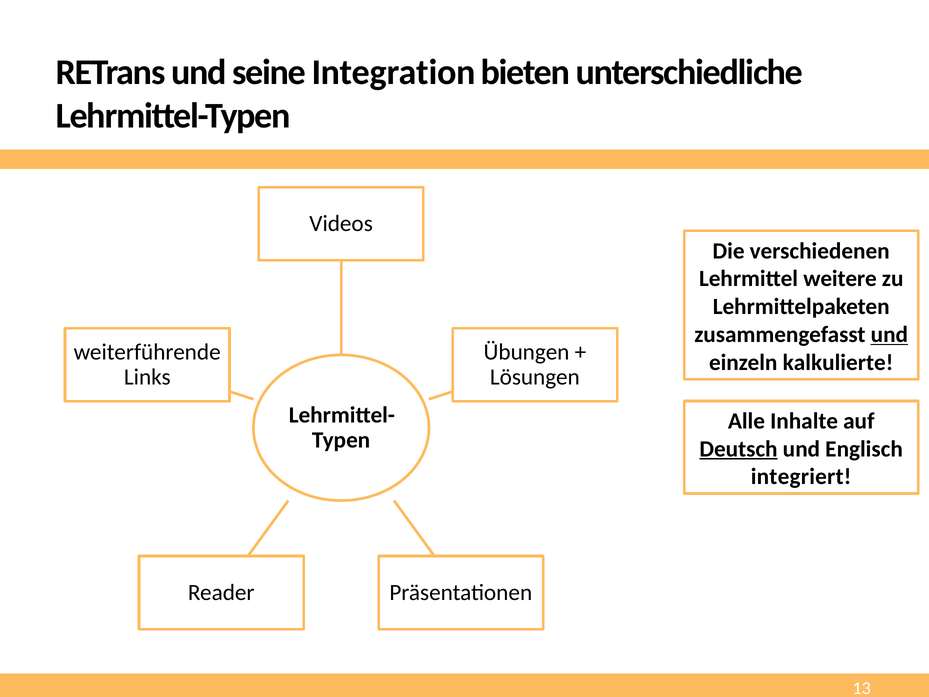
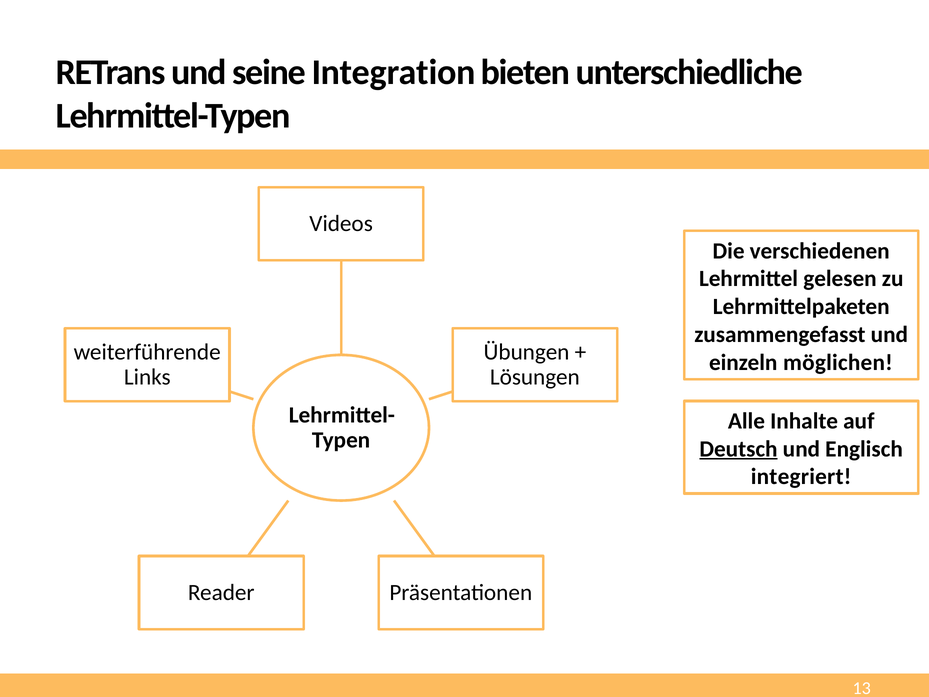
weitere: weitere -> gelesen (840, 279)
und underline: present -> none (889, 334)
kalkulierte: kalkulierte -> möglichen (838, 362)
